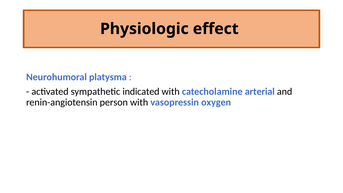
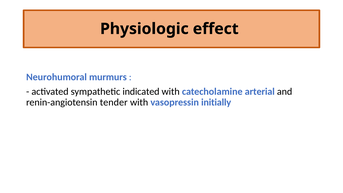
platysma: platysma -> murmurs (108, 77)
person: person -> tender (114, 102)
oxygen: oxygen -> initially (216, 102)
